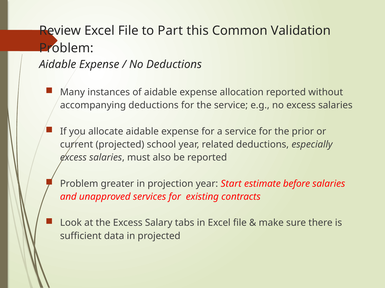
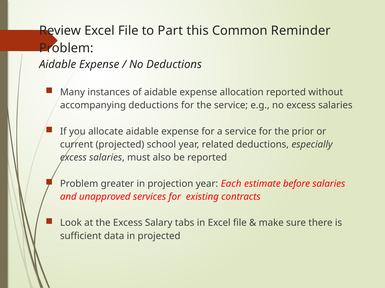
Validation: Validation -> Reminder (301, 31)
Start: Start -> Each (231, 184)
